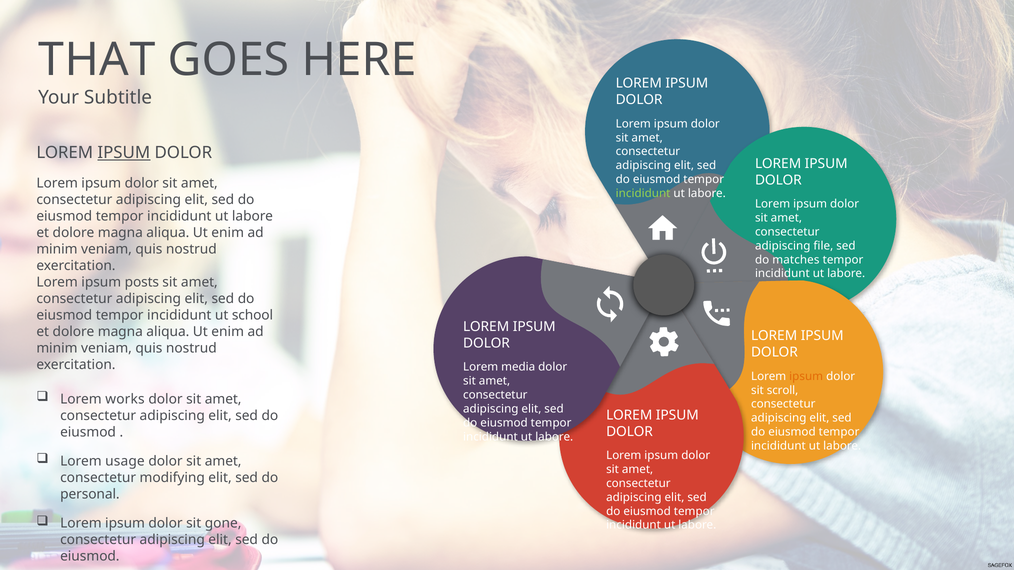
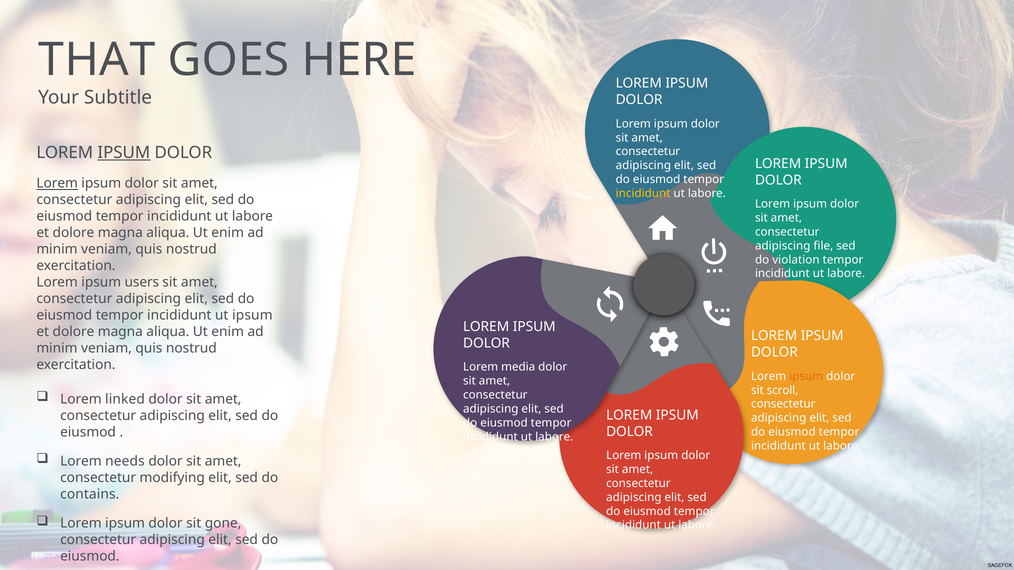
Lorem underline: none -> present (57, 184)
incididunt colour: light green -> yellow (643, 194)
matches: matches -> violation (796, 260)
posts: posts -> users (142, 283)
ut school: school -> ipsum (252, 316)
works: works -> linked (125, 399)
usage: usage -> needs (125, 461)
personal: personal -> contains (90, 494)
